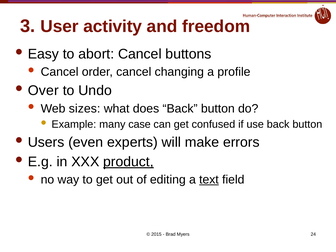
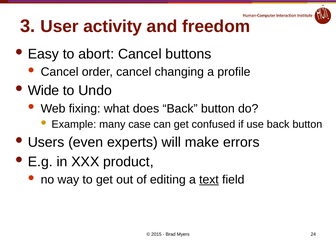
Over: Over -> Wide (43, 91)
sizes: sizes -> fixing (85, 109)
product underline: present -> none (128, 162)
